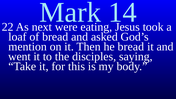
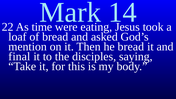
next: next -> time (42, 27)
went: went -> final (19, 56)
